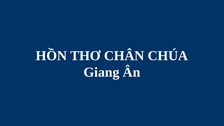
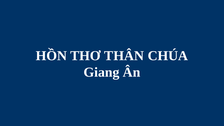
CHÂN: CHÂN -> THÂN (124, 56)
